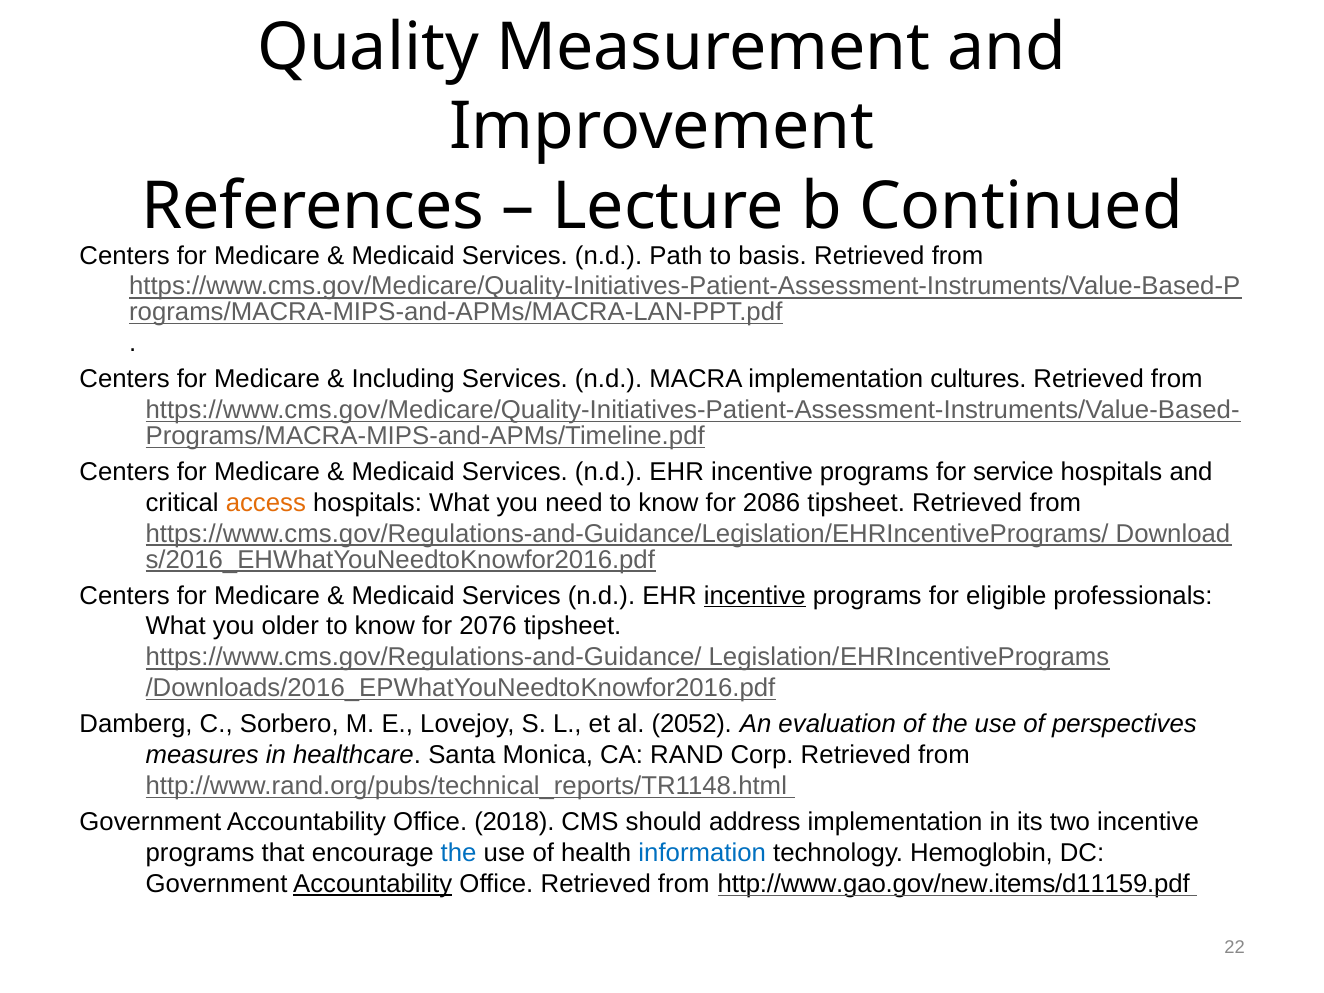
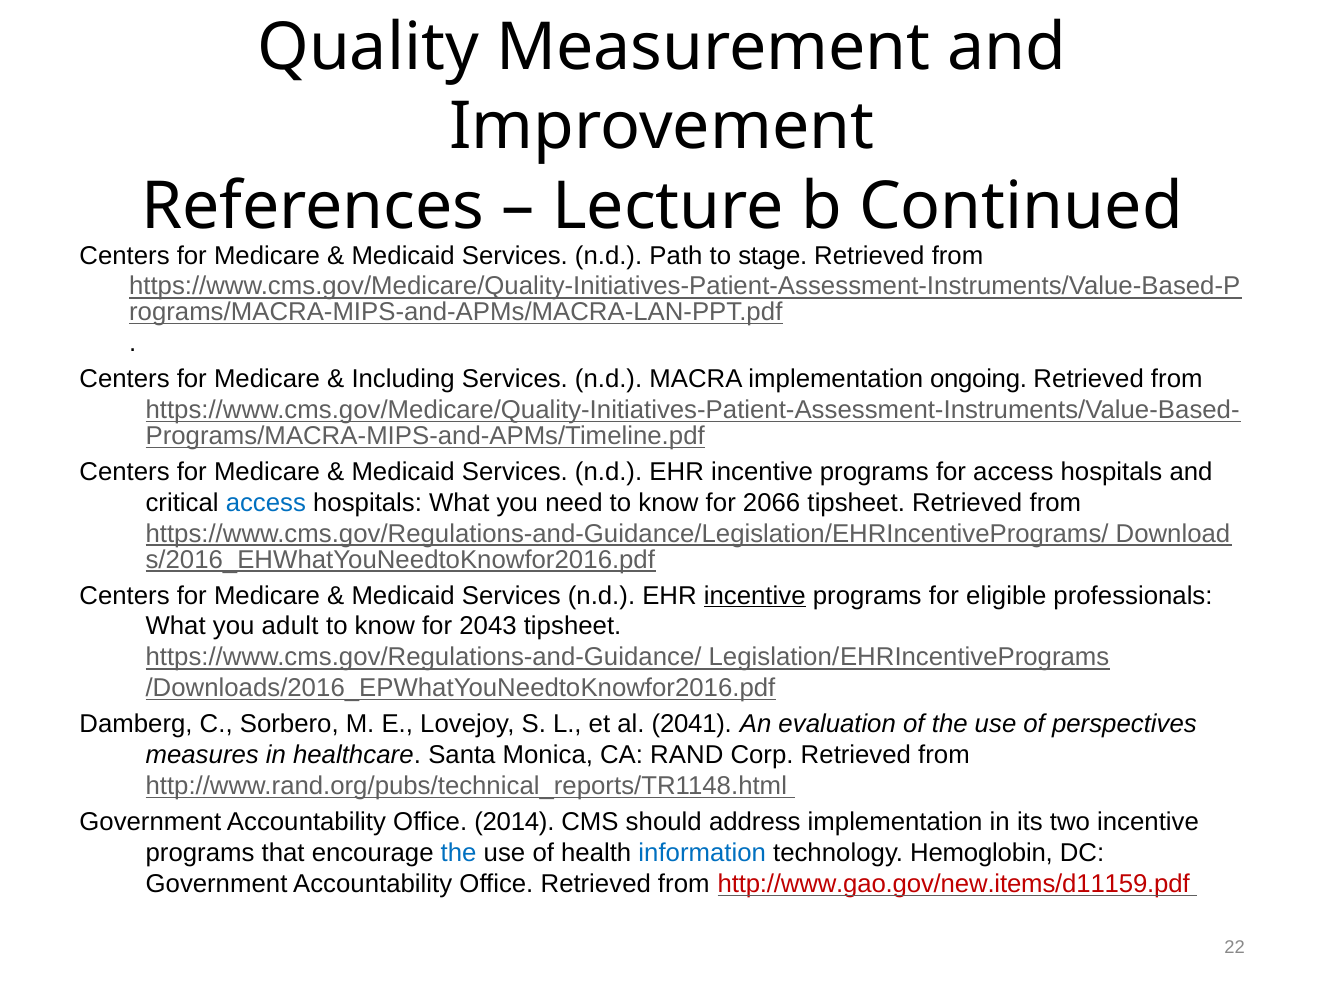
basis: basis -> stage (773, 256)
cultures: cultures -> ongoing (978, 379)
for service: service -> access (1013, 472)
access colour: orange -> blue (266, 503)
2086: 2086 -> 2066 (772, 503)
older: older -> adult (290, 627)
2076: 2076 -> 2043 (488, 627)
2052: 2052 -> 2041 (692, 724)
2018: 2018 -> 2014 (514, 822)
Accountability underline: present -> none (373, 884)
http://www.gao.gov/new.items/d11159.pdf colour: black -> red (954, 884)
